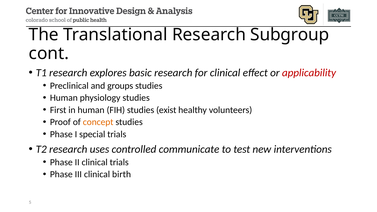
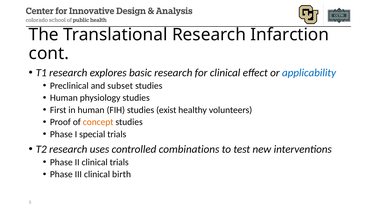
Subgroup: Subgroup -> Infarction (290, 35)
applicability colour: red -> blue (309, 73)
groups: groups -> subset (120, 86)
communicate: communicate -> combinations (189, 149)
